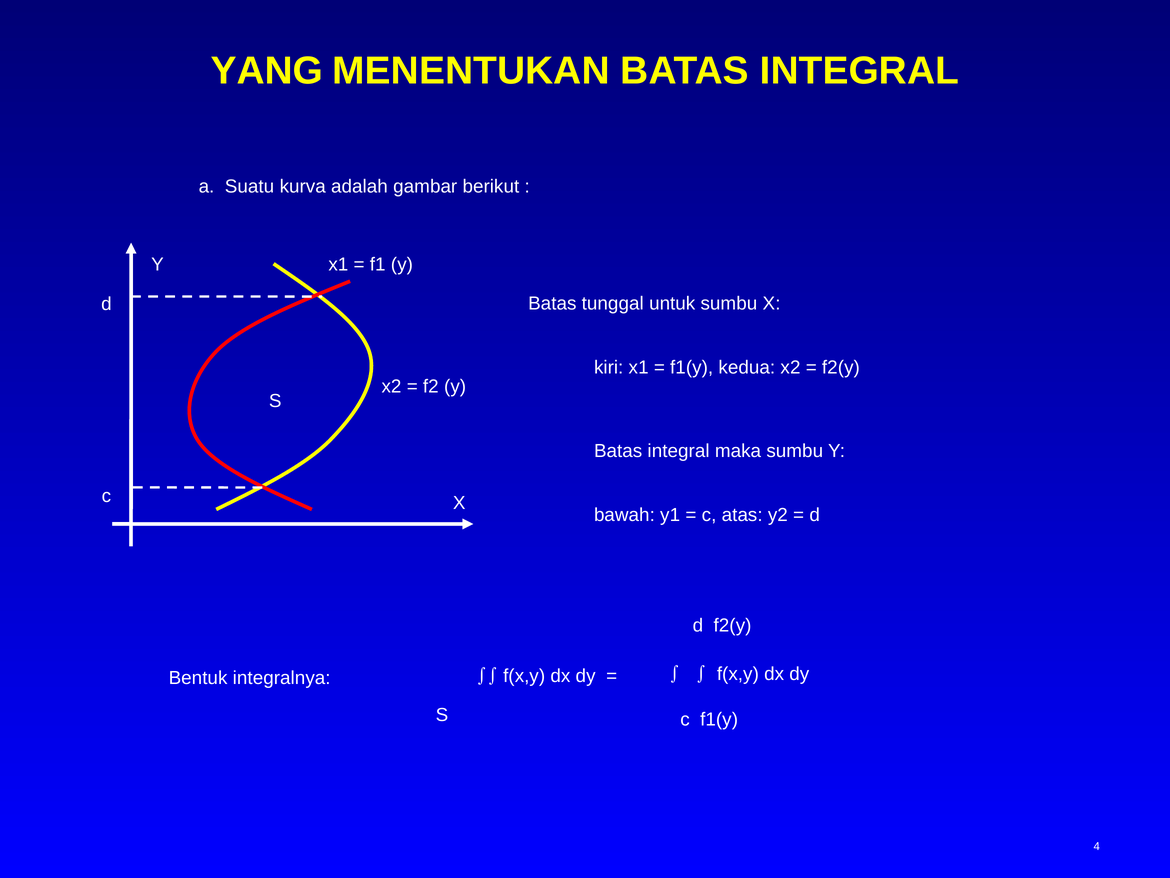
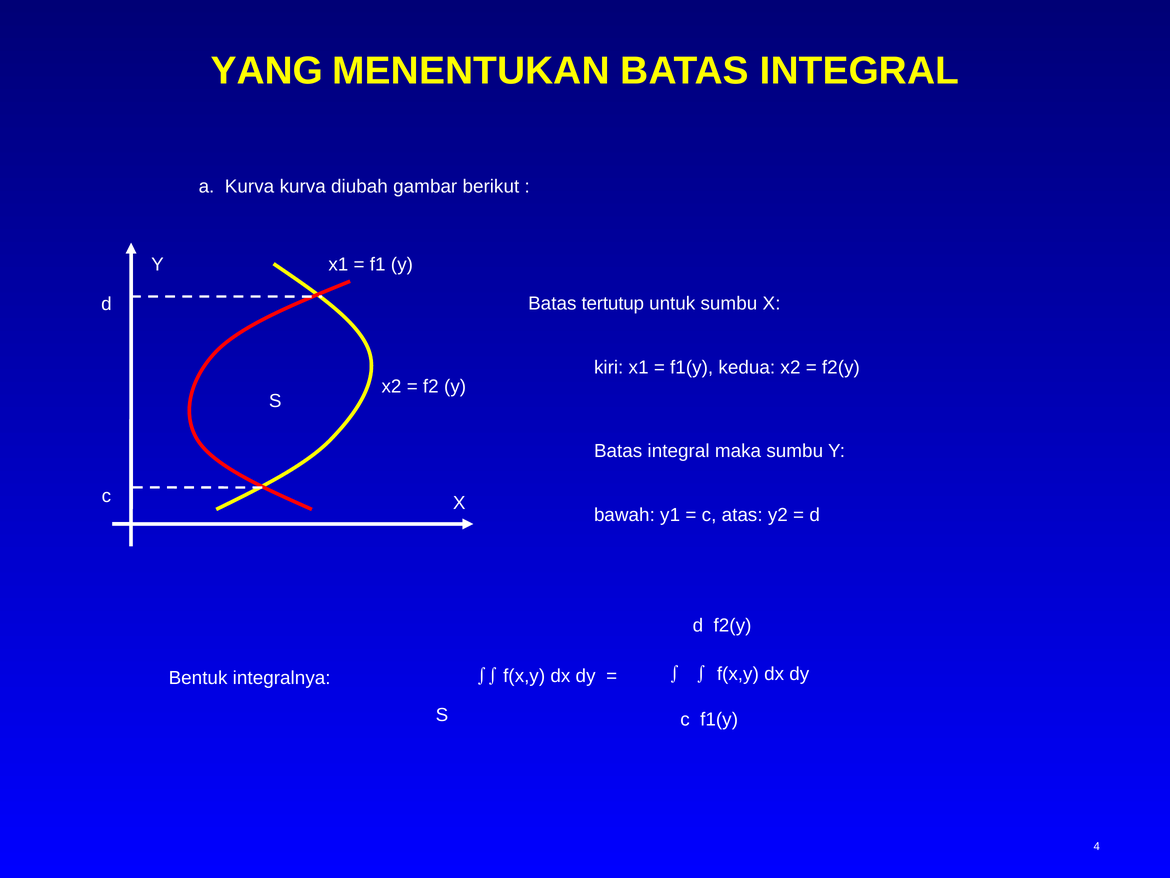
a Suatu: Suatu -> Kurva (250, 186)
adalah: adalah -> diubah (359, 186)
tunggal: tunggal -> tertutup (613, 303)
